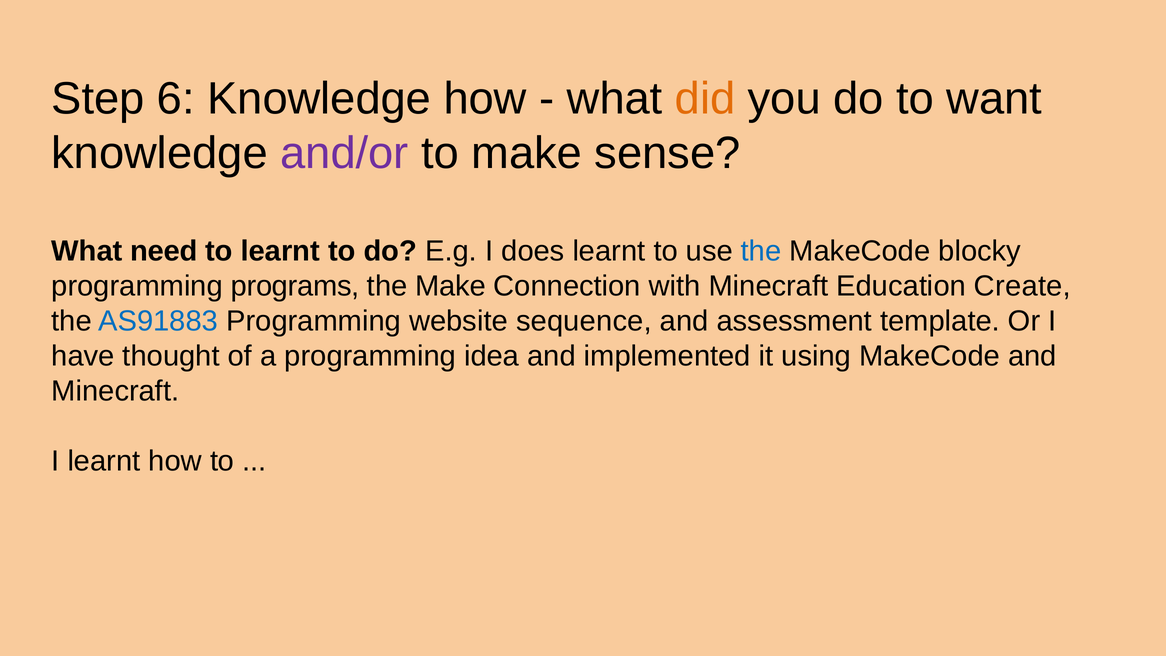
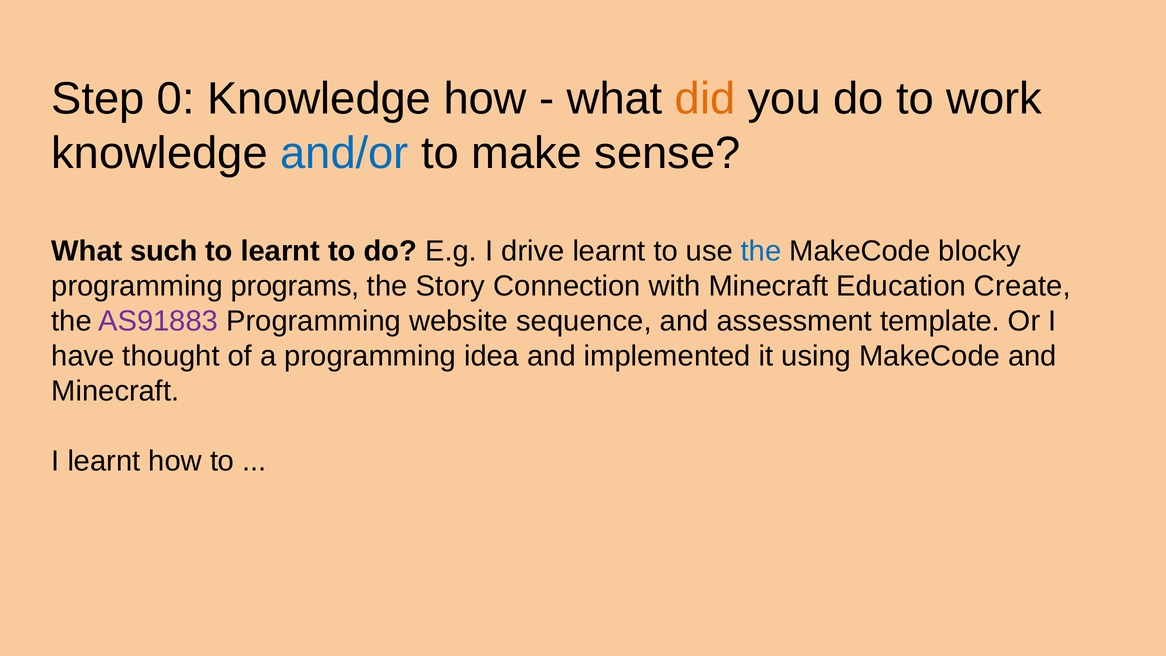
6: 6 -> 0 (176, 99)
want: want -> work (994, 99)
and/or colour: purple -> blue (344, 153)
need: need -> such (164, 251)
does: does -> drive (533, 251)
the Make: Make -> Story (450, 286)
AS91883 colour: blue -> purple (158, 321)
